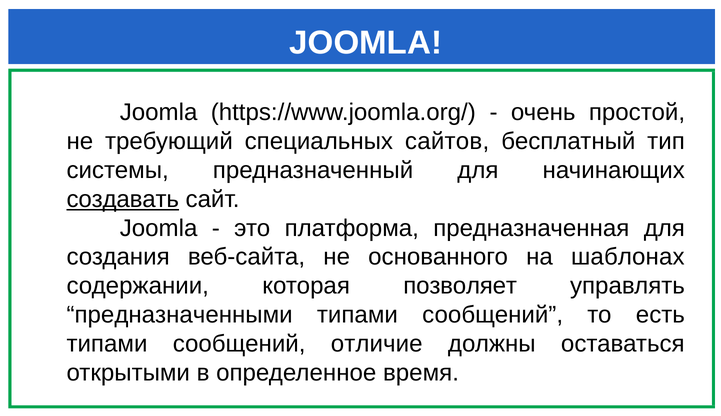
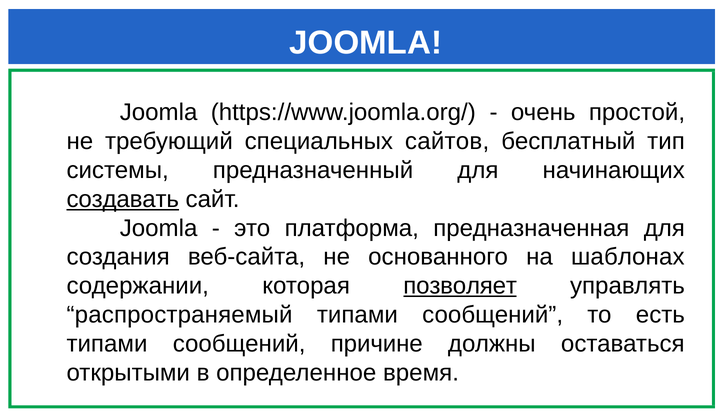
позволяет underline: none -> present (460, 286)
предназначенными: предназначенными -> распространяемый (180, 315)
отличие: отличие -> причине (377, 344)
